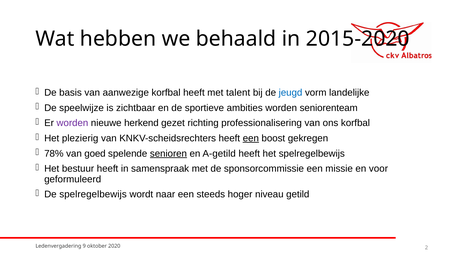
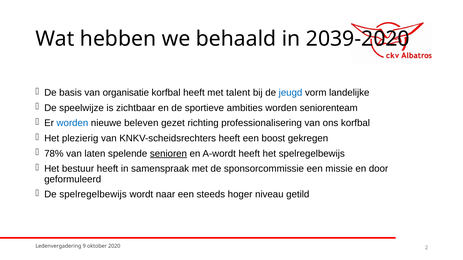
2015-2020: 2015-2020 -> 2039-2020 (358, 39)
aanwezige: aanwezige -> organisatie (126, 93)
worden colour: purple -> blue (72, 123)
herkend: herkend -> beleven (141, 123)
een underline: present -> none (251, 139)
goed: goed -> laten (95, 154)
A-getild: A-getild -> A-wordt (219, 154)
voor: voor -> door (379, 169)
